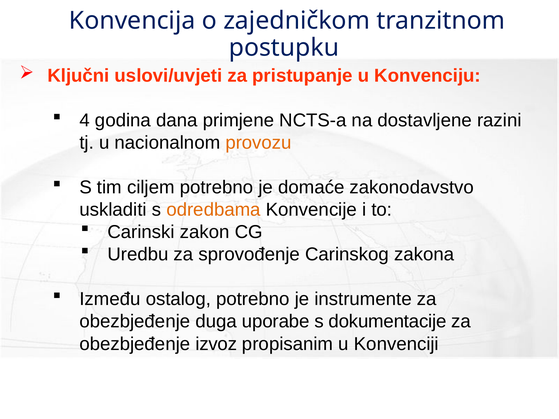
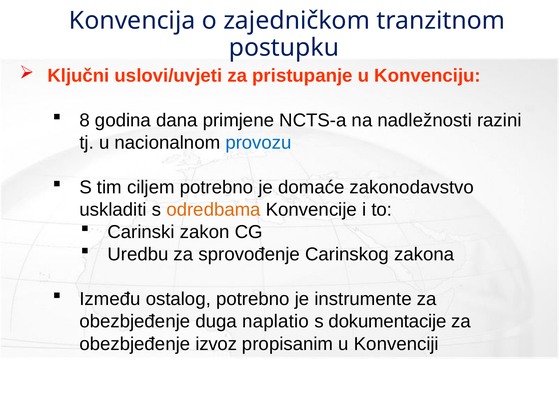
4: 4 -> 8 (85, 120)
dostavljene: dostavljene -> nadležnosti (425, 120)
provozu colour: orange -> blue (259, 143)
uporabe: uporabe -> naplatio (276, 322)
